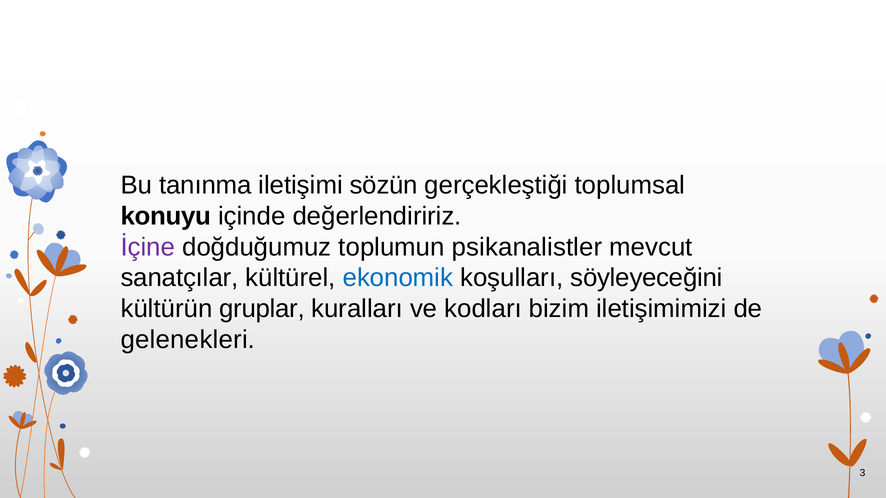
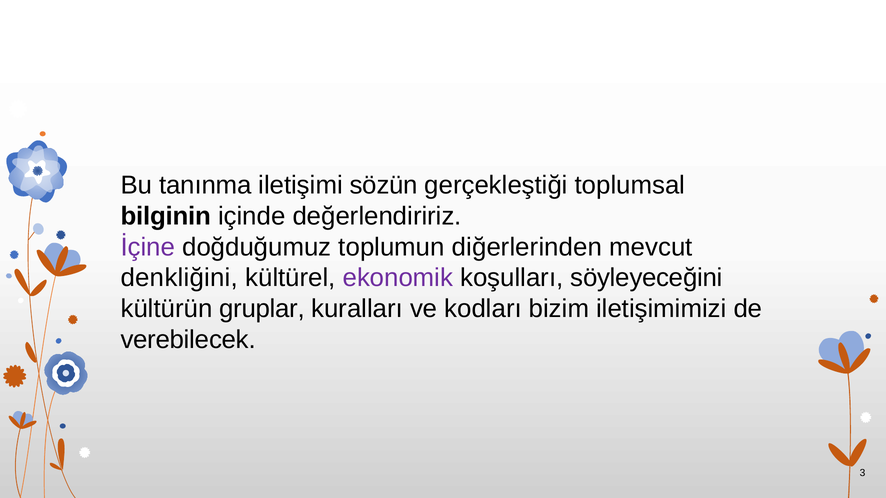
konuyu: konuyu -> bilginin (166, 216)
psikanalistler: psikanalistler -> diğerlerinden (527, 247)
sanatçılar: sanatçılar -> denkliğini (179, 278)
ekonomik colour: blue -> purple (398, 278)
gelenekleri: gelenekleri -> verebilecek (188, 340)
